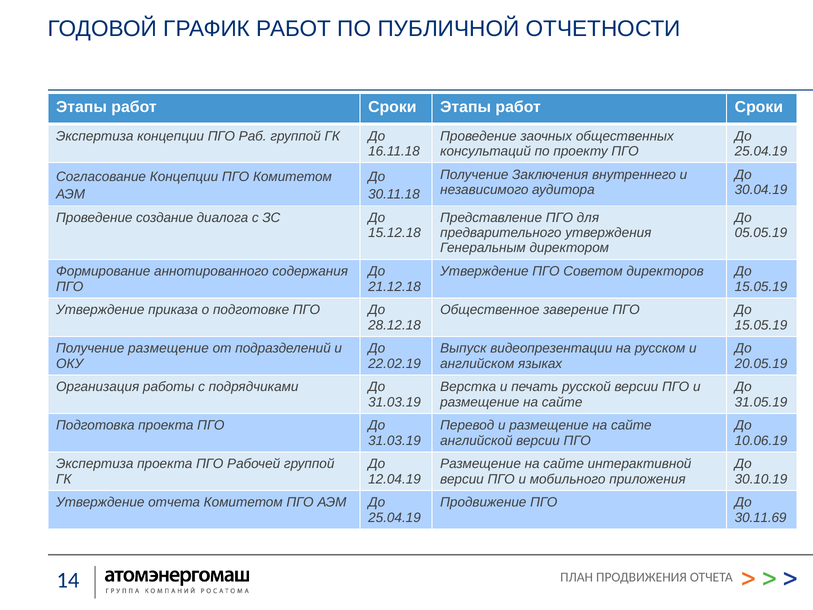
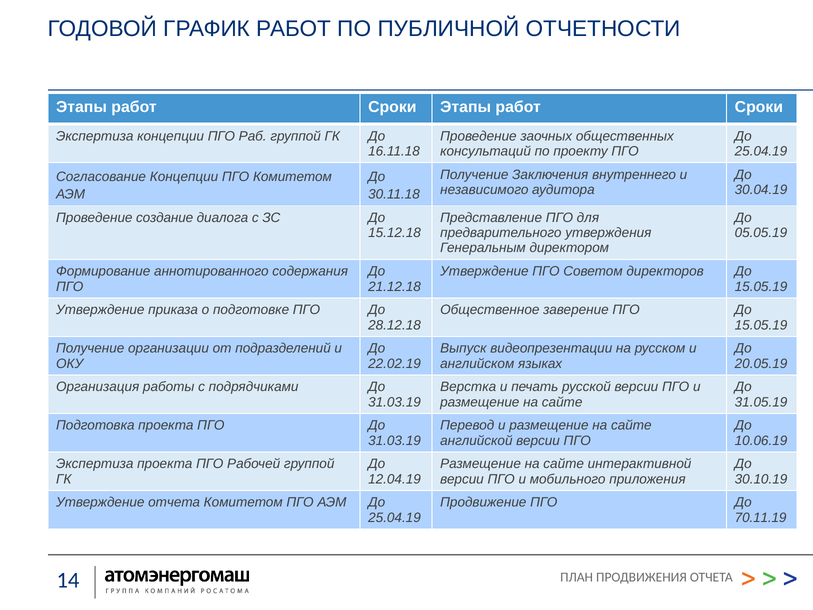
Получение размещение: размещение -> организации (169, 348)
30.11.69: 30.11.69 -> 70.11.19 (761, 517)
